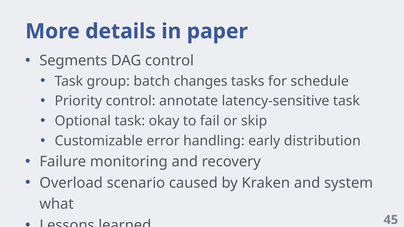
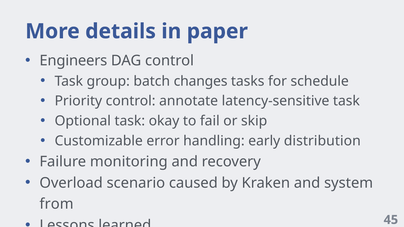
Segments: Segments -> Engineers (73, 61)
what: what -> from (57, 204)
